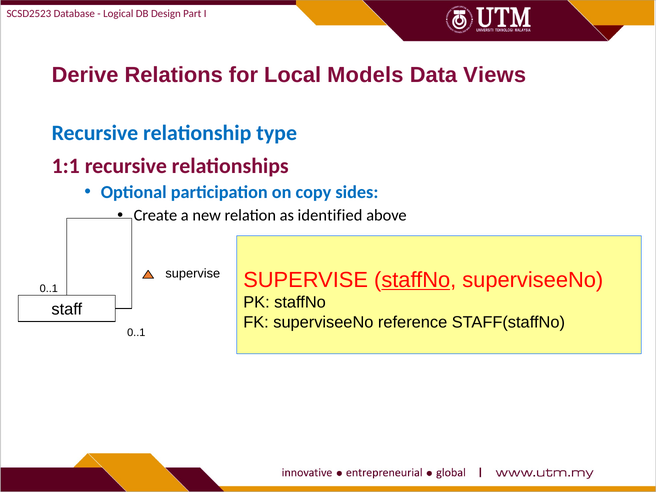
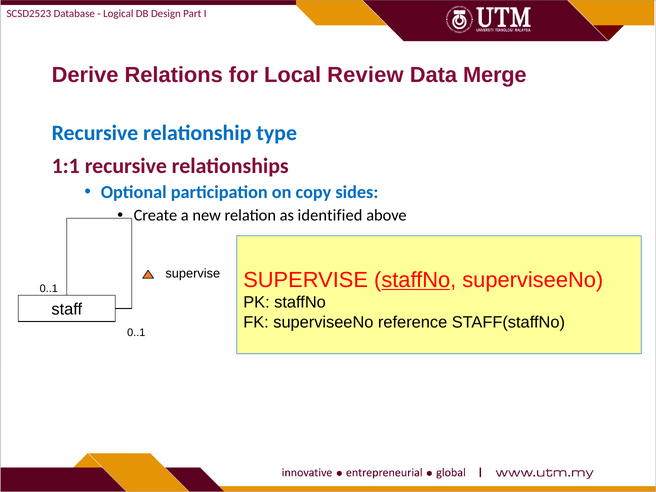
Models: Models -> Review (365, 75)
Views: Views -> Merge (495, 75)
